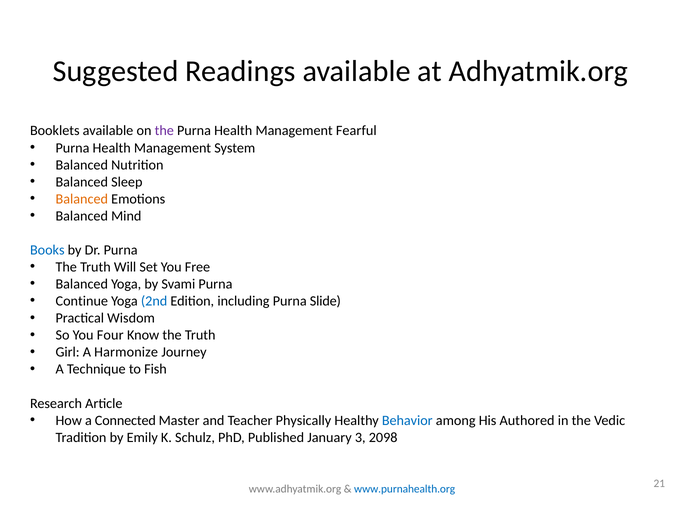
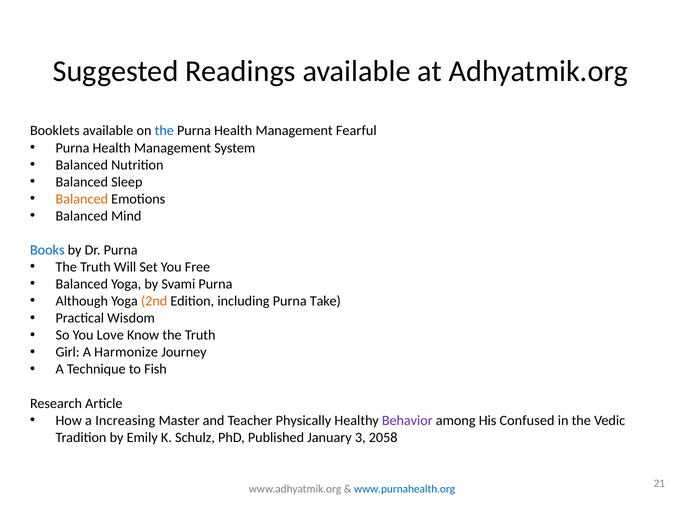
the colour: purple -> blue (164, 131)
Continue: Continue -> Although (82, 301)
2nd colour: blue -> orange (154, 301)
Slide: Slide -> Take (325, 301)
Four: Four -> Love (110, 335)
Connected: Connected -> Increasing (125, 420)
Behavior colour: blue -> purple (407, 420)
Authored: Authored -> Confused (527, 420)
2098: 2098 -> 2058 (383, 437)
